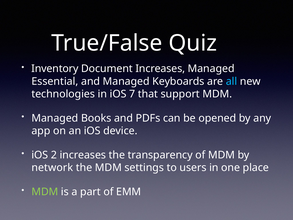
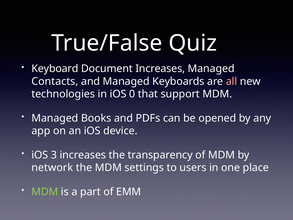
Inventory: Inventory -> Keyboard (55, 69)
Essential: Essential -> Contacts (55, 81)
all colour: light blue -> pink (232, 81)
7: 7 -> 0 (132, 94)
2: 2 -> 3 (54, 155)
